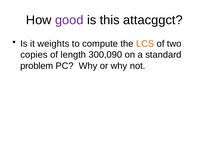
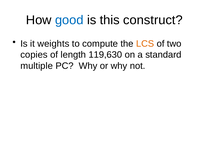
good colour: purple -> blue (69, 20)
attacggct: attacggct -> construct (153, 20)
300,090: 300,090 -> 119,630 (105, 55)
problem: problem -> multiple (37, 66)
